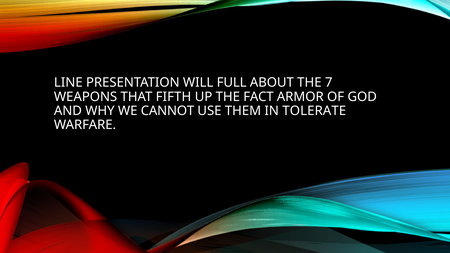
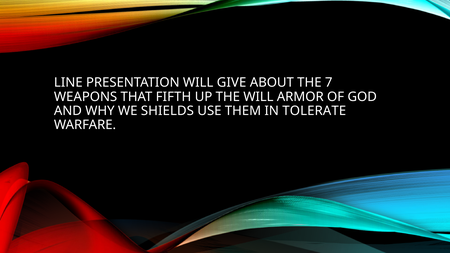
FULL: FULL -> GIVE (232, 83)
THE FACT: FACT -> WILL (258, 97)
CANNOT: CANNOT -> SHIELDS (167, 111)
